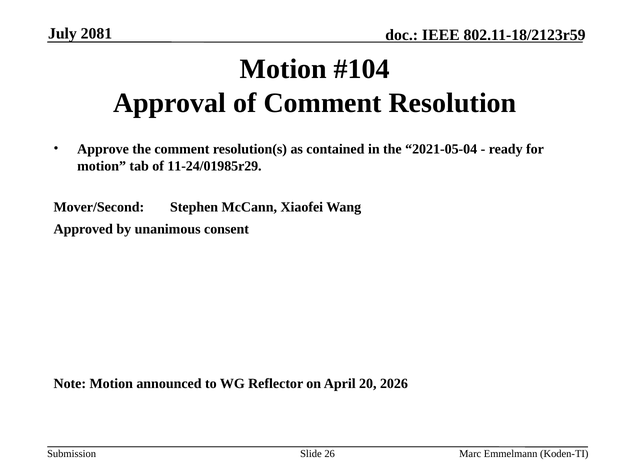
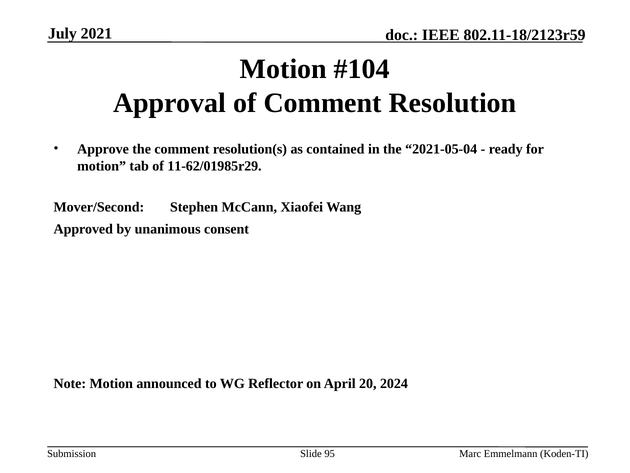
2081: 2081 -> 2021 (96, 33)
11-24/01985r29: 11-24/01985r29 -> 11-62/01985r29 (215, 166)
2026: 2026 -> 2024 (394, 383)
26: 26 -> 95 (330, 453)
